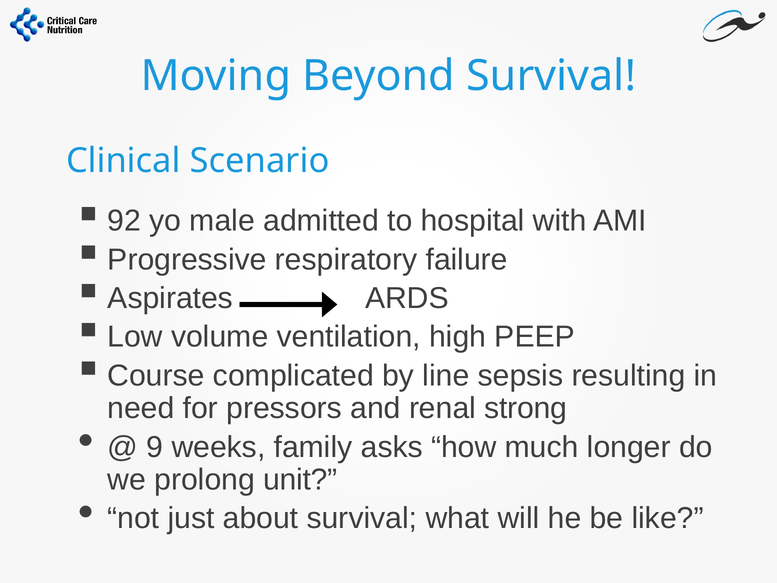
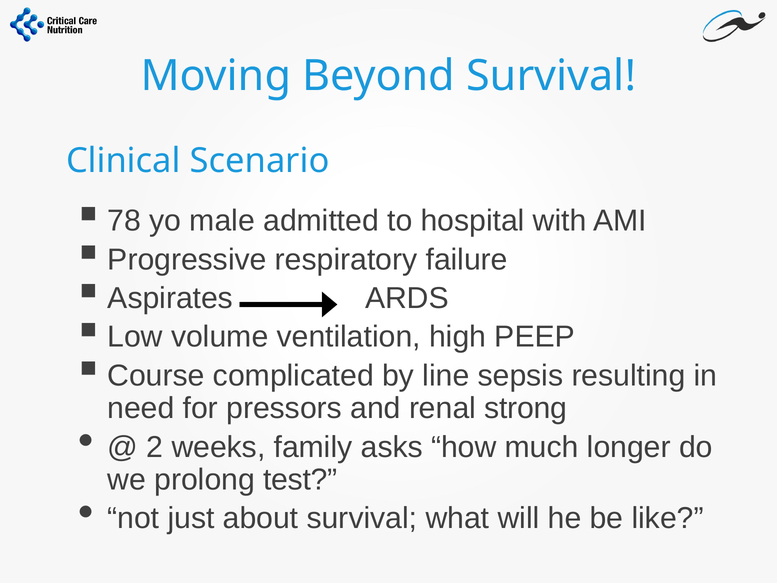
92: 92 -> 78 (124, 221)
9: 9 -> 2 (155, 447)
unit: unit -> test (300, 480)
